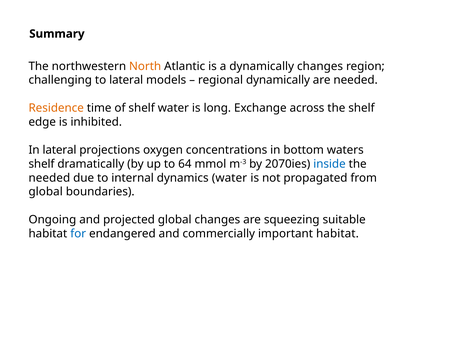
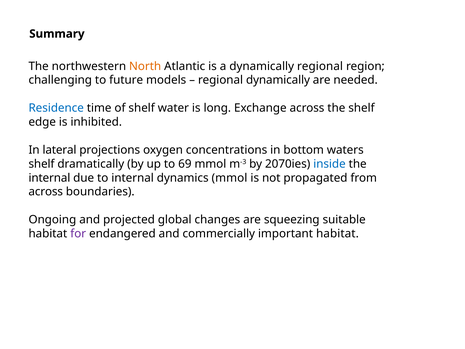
dynamically changes: changes -> regional (320, 66)
to lateral: lateral -> future (126, 80)
Residence colour: orange -> blue (56, 108)
64: 64 -> 69 (185, 164)
needed: needed -> internal (49, 178)
dynamics water: water -> mmol (229, 178)
global: global -> across (46, 192)
for colour: blue -> purple (78, 234)
